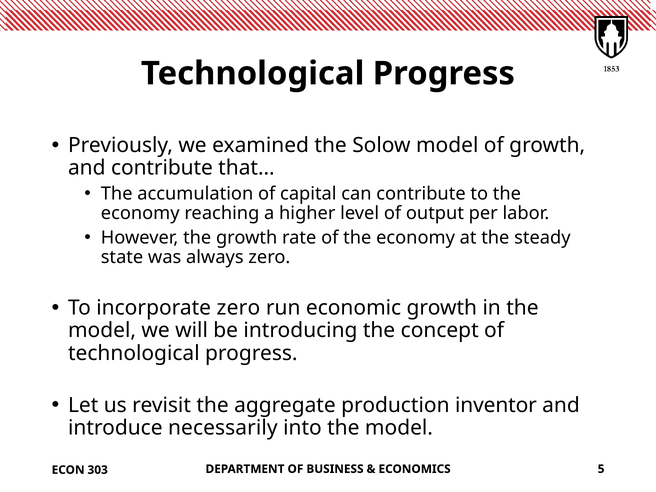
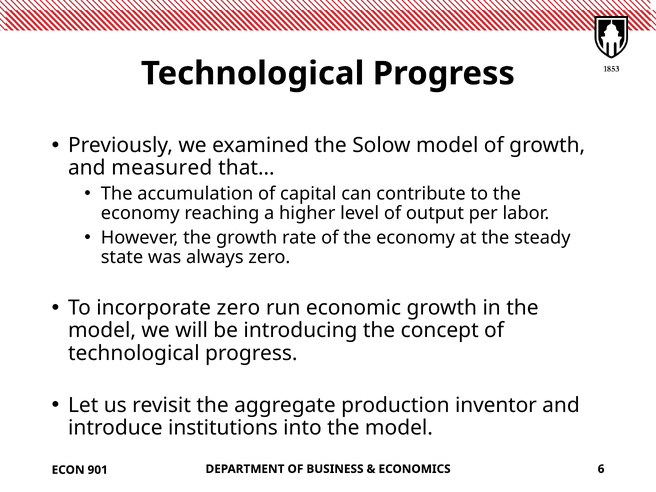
and contribute: contribute -> measured (162, 168)
necessarily: necessarily -> institutions (223, 428)
5: 5 -> 6 (601, 469)
303: 303 -> 901 (98, 470)
